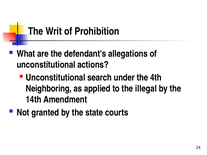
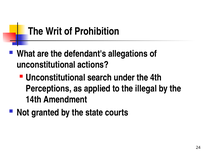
Neighboring: Neighboring -> Perceptions (49, 89)
